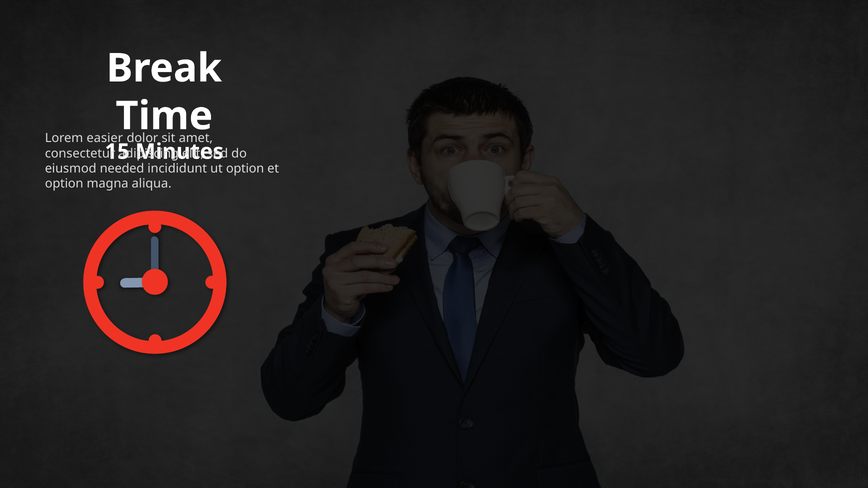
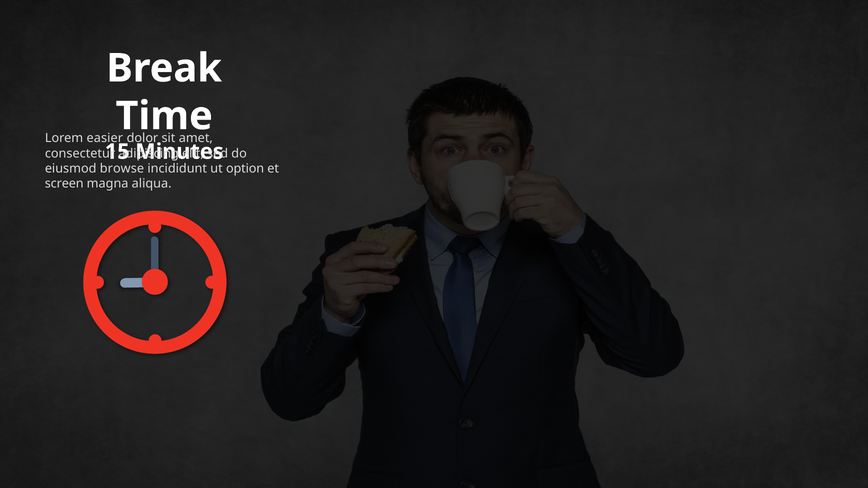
needed: needed -> browse (122, 169)
option: option -> screen (64, 184)
